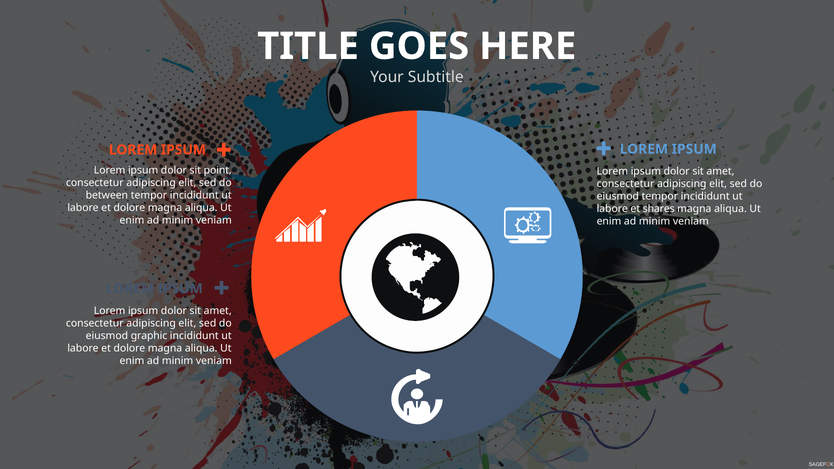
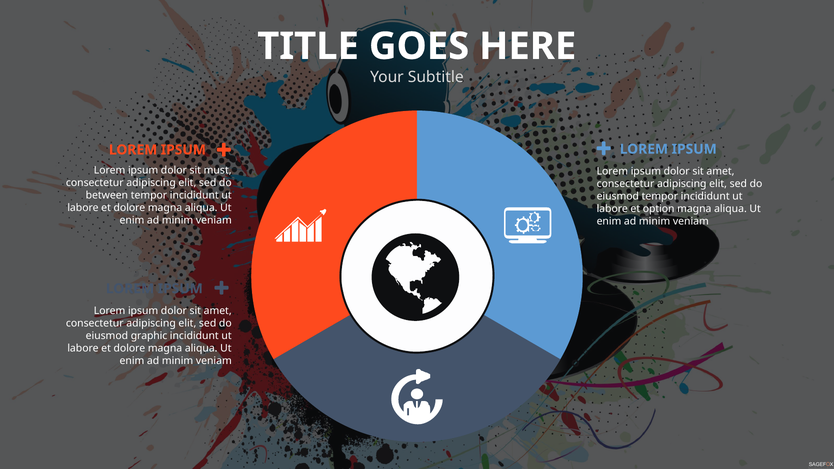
point: point -> must (218, 170)
shares: shares -> option (659, 209)
